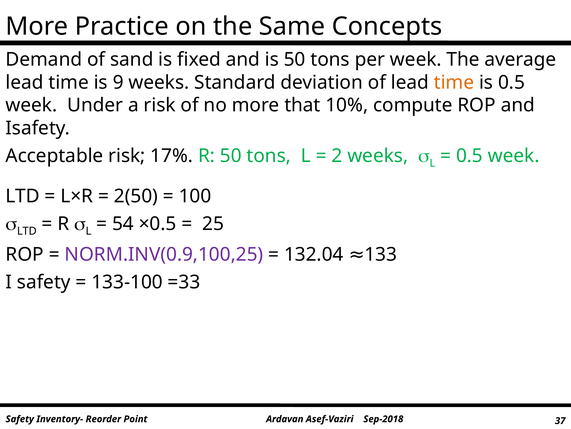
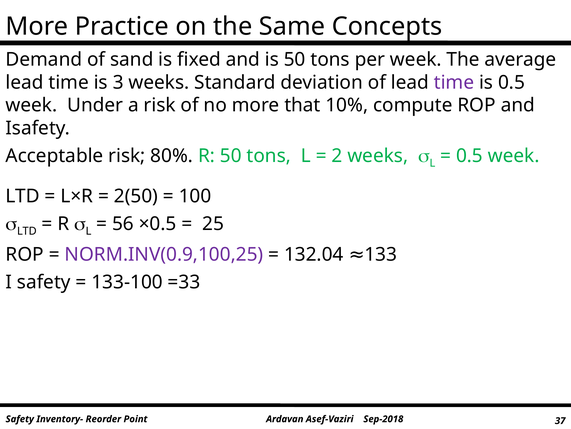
9: 9 -> 3 (118, 82)
time colour: orange -> purple (454, 82)
17%: 17% -> 80% (172, 156)
54: 54 -> 56 (123, 223)
